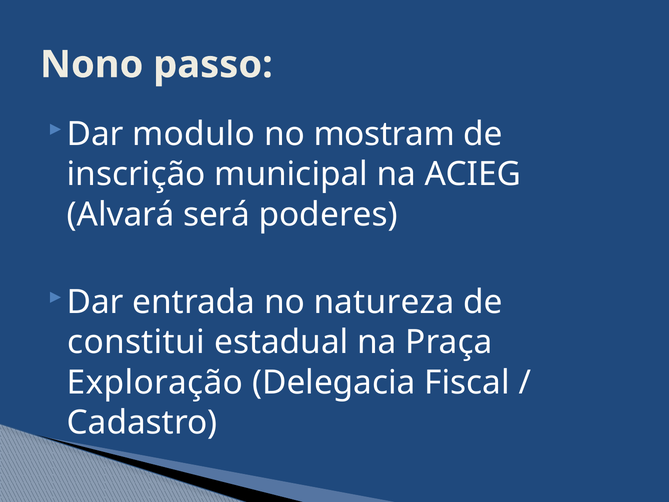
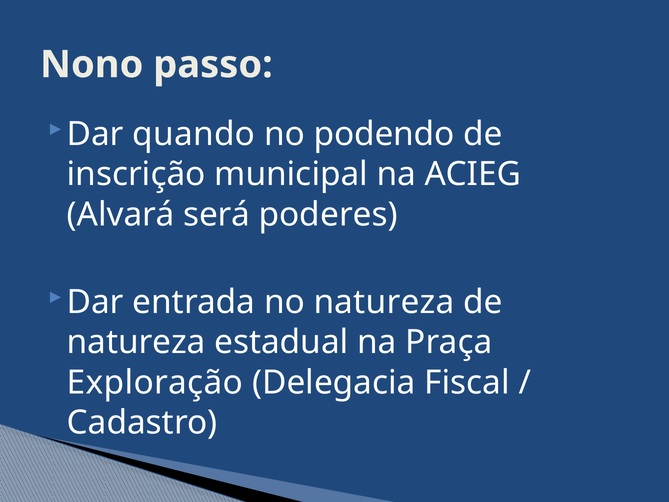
modulo: modulo -> quando (194, 134)
mostram: mostram -> podendo (384, 134)
constitui: constitui -> natureza (136, 342)
